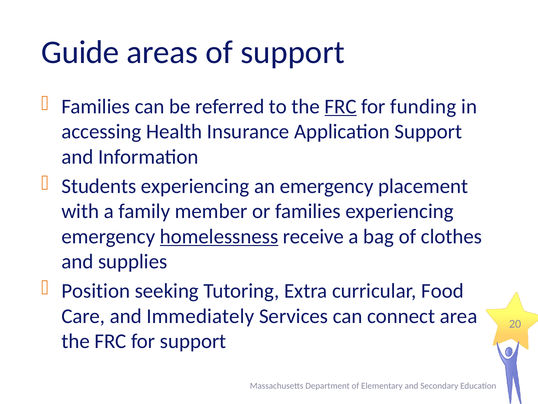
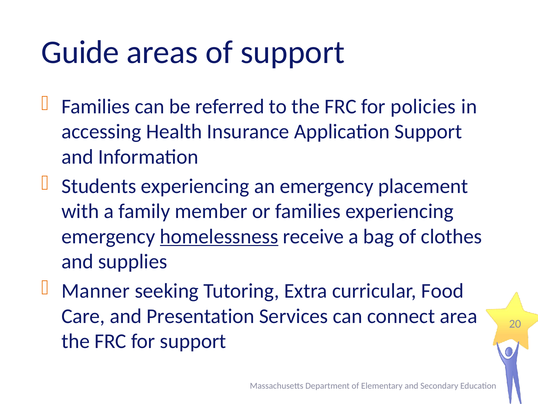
FRC underline: present -> none (341, 106)
funding: funding -> policies (423, 106)
Position: Position -> Manner (96, 291)
Immediately: Immediately -> Presentation (200, 316)
